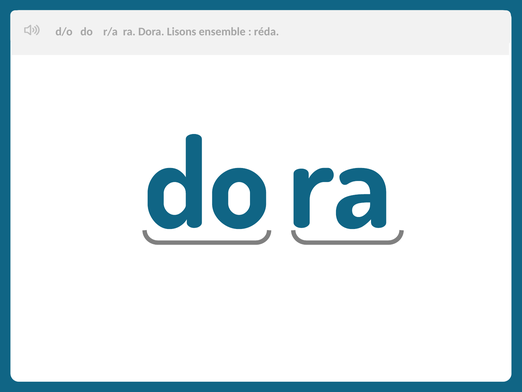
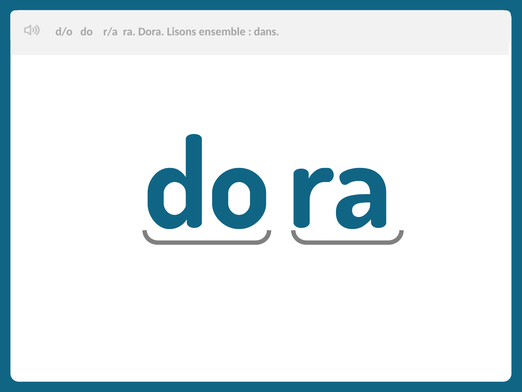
réda: réda -> dans (267, 31)
